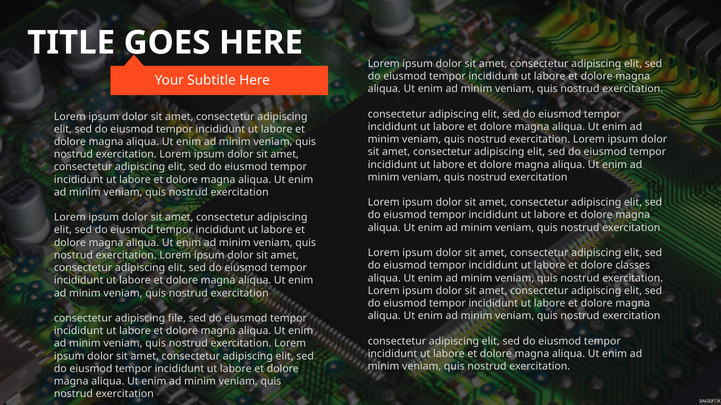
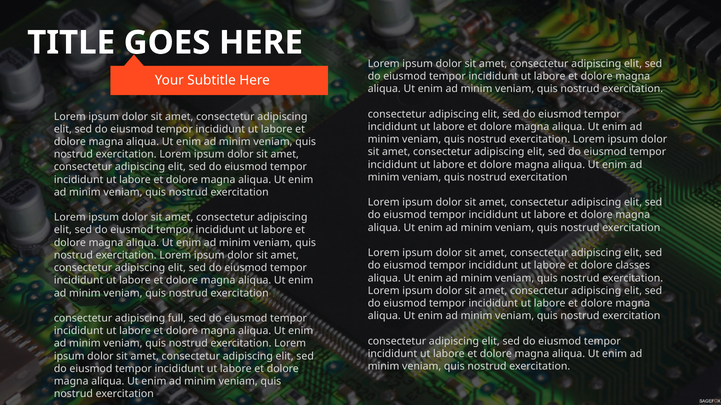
file: file -> full (177, 319)
